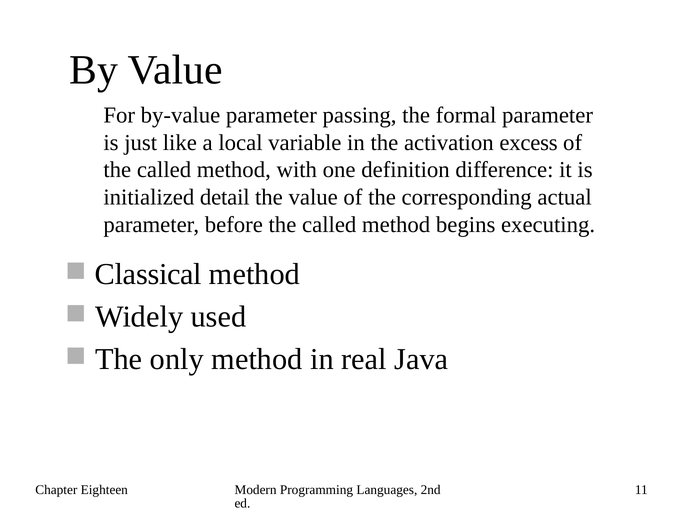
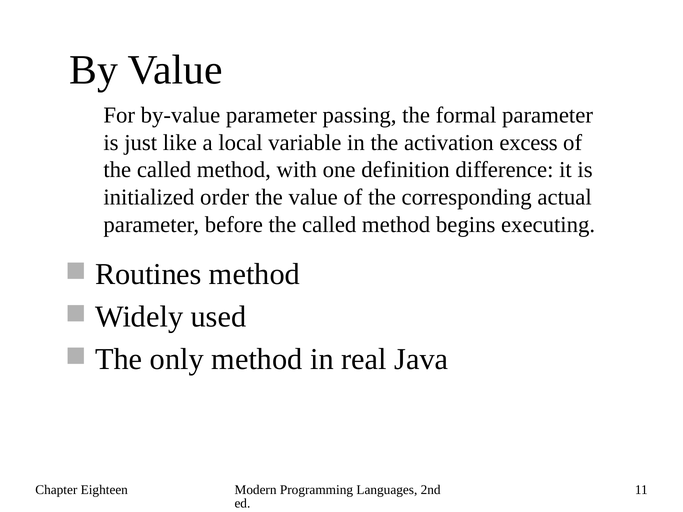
detail: detail -> order (225, 197)
Classical: Classical -> Routines (148, 274)
